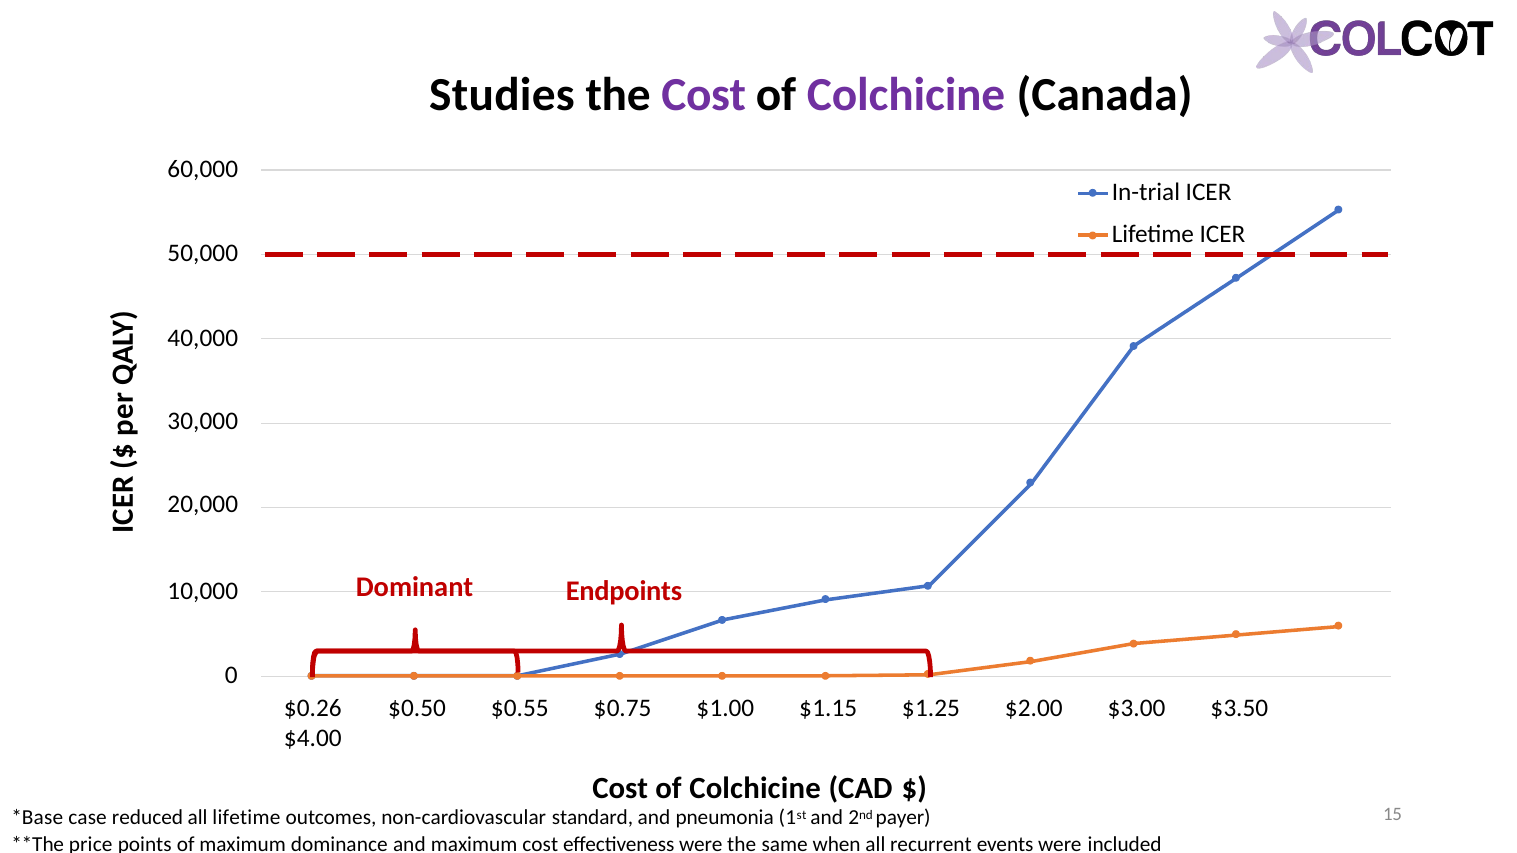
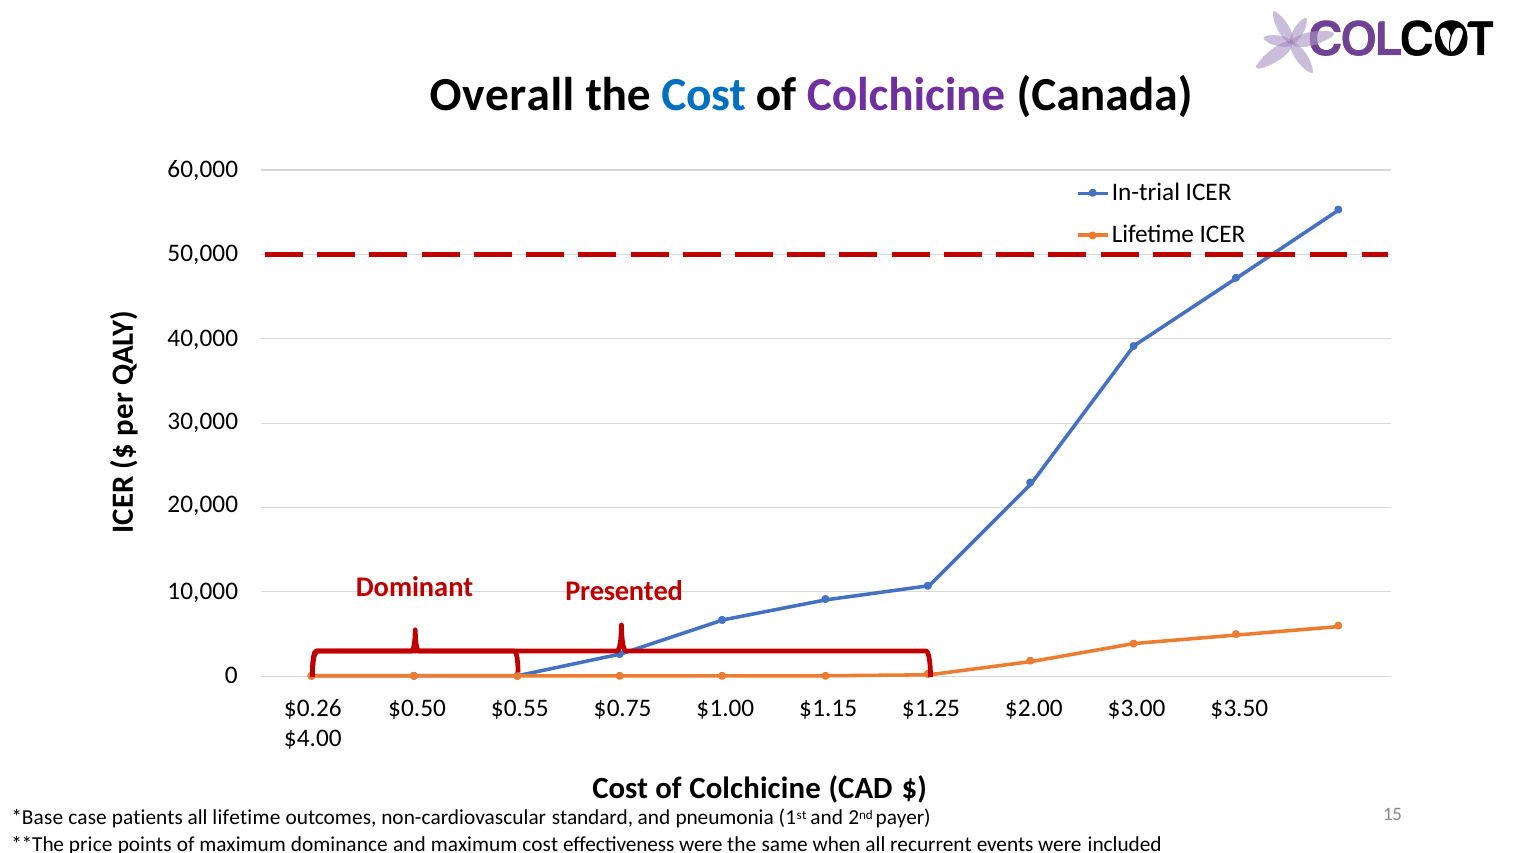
Studies: Studies -> Overall (502, 95)
Cost colour: purple -> blue (704, 95)
Endpoints: Endpoints -> Presented (624, 591)
reduced: reduced -> patients (147, 817)
